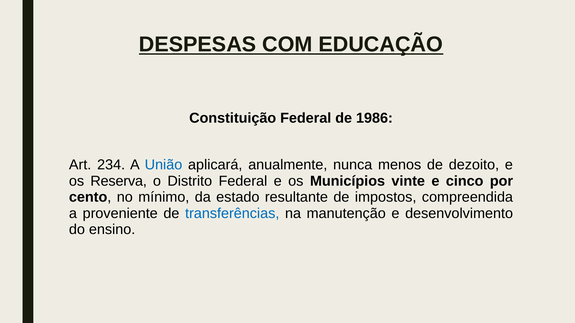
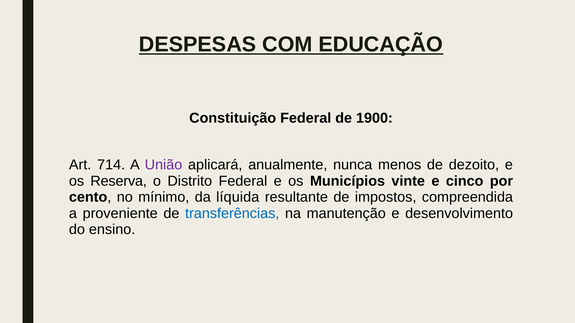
1986: 1986 -> 1900 (374, 118)
234: 234 -> 714 (111, 165)
União colour: blue -> purple (163, 165)
estado: estado -> líquida (238, 197)
